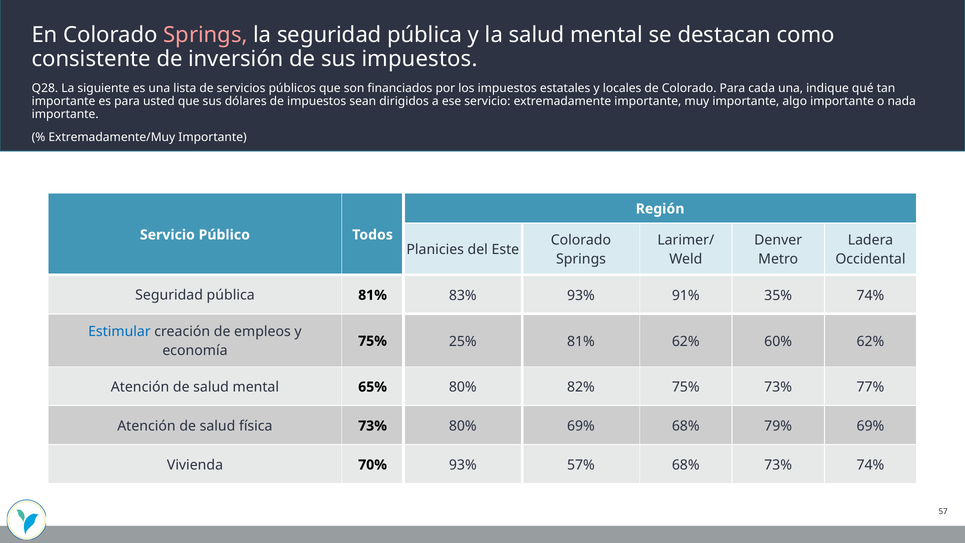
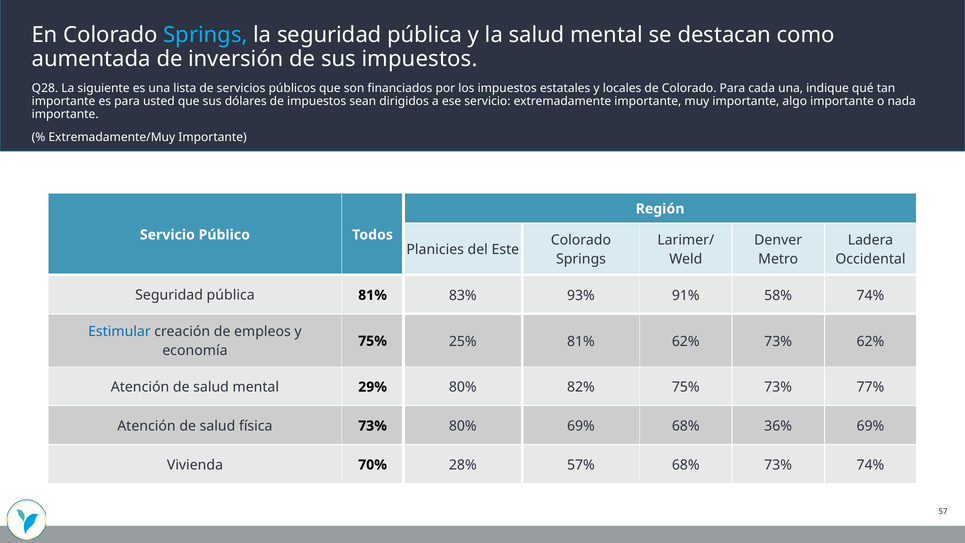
Springs colour: pink -> light blue (205, 35)
consistente: consistente -> aumentada (91, 59)
35%: 35% -> 58% (778, 295)
62% 60%: 60% -> 73% (778, 341)
65%: 65% -> 29% (373, 387)
79%: 79% -> 36% (778, 426)
70% 93%: 93% -> 28% (463, 465)
